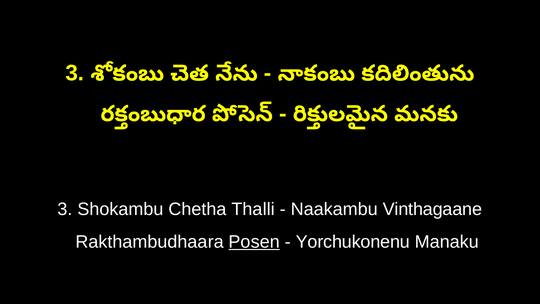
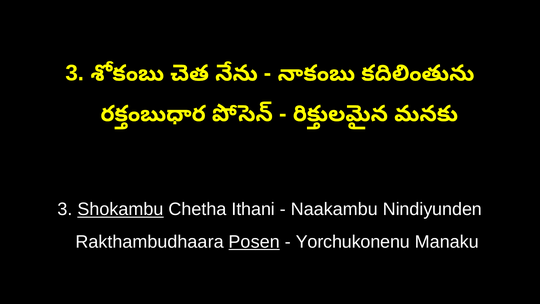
Shokambu underline: none -> present (121, 209)
Thalli: Thalli -> Ithani (253, 209)
Vinthagaane: Vinthagaane -> Nindiyunden (432, 209)
